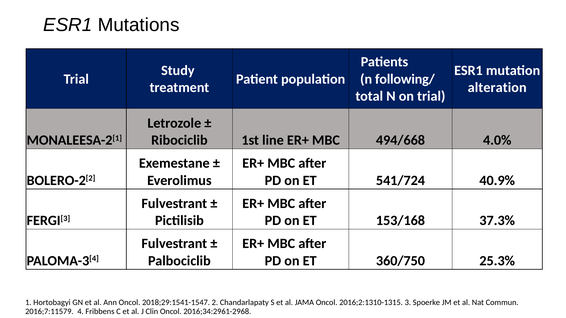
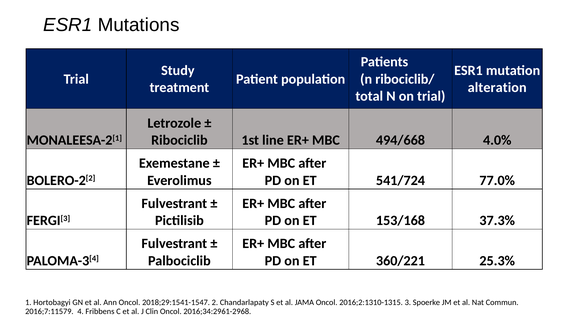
following/: following/ -> ribociclib/ (405, 79)
40.9%: 40.9% -> 77.0% (497, 181)
360/750: 360/750 -> 360/221 (400, 261)
